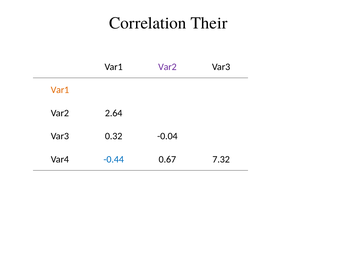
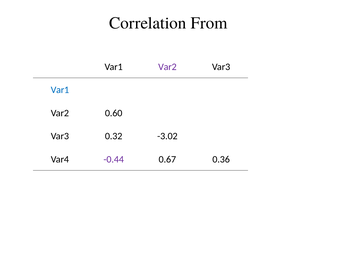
Their: Their -> From (209, 23)
Var1 colour: orange -> blue (60, 90)
2.64: 2.64 -> 0.60 (114, 113)
-0.04: -0.04 -> -3.02 (167, 136)
-0.44 colour: blue -> purple (114, 159)
7.32: 7.32 -> 0.36 (221, 159)
